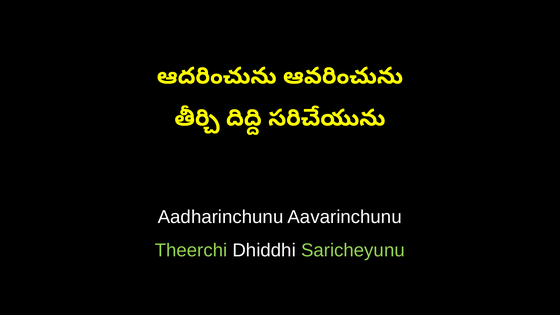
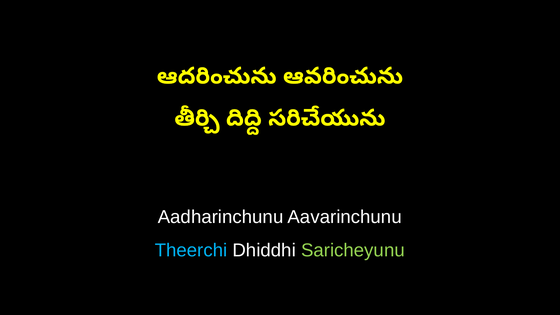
Theerchi colour: light green -> light blue (191, 250)
